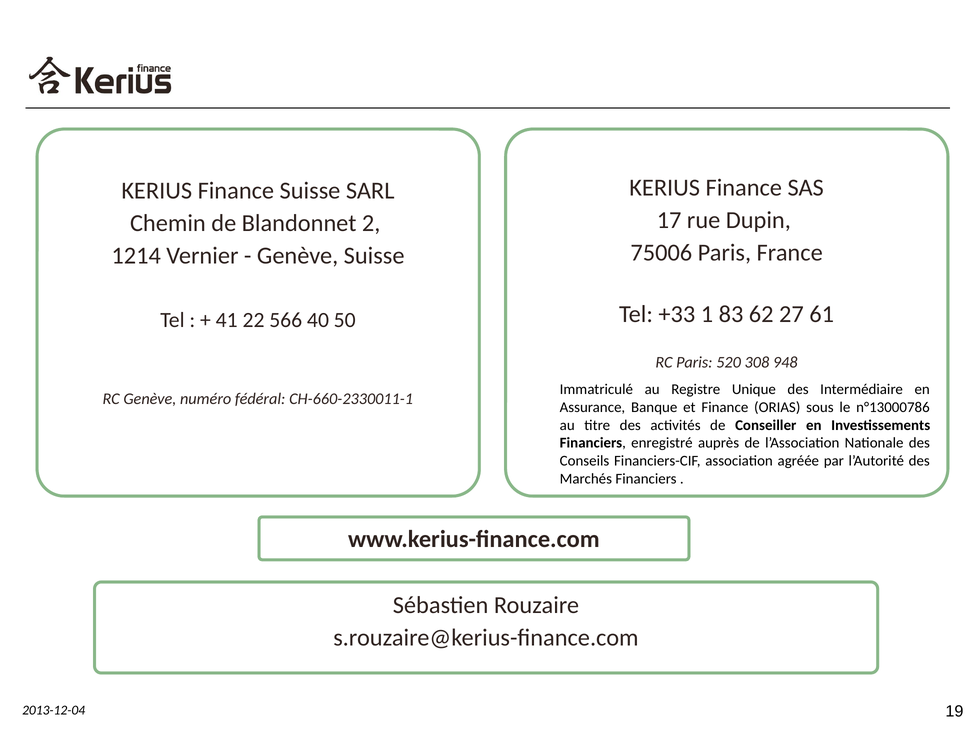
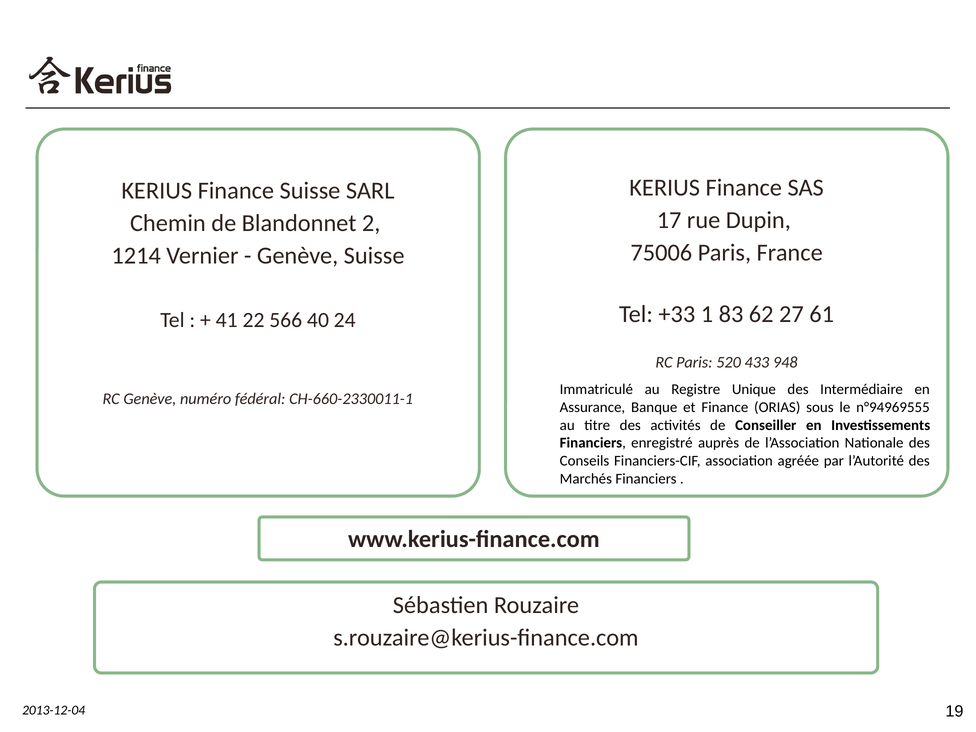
50: 50 -> 24 (345, 320)
308: 308 -> 433 (757, 363)
n°13000786: n°13000786 -> n°94969555 (893, 407)
